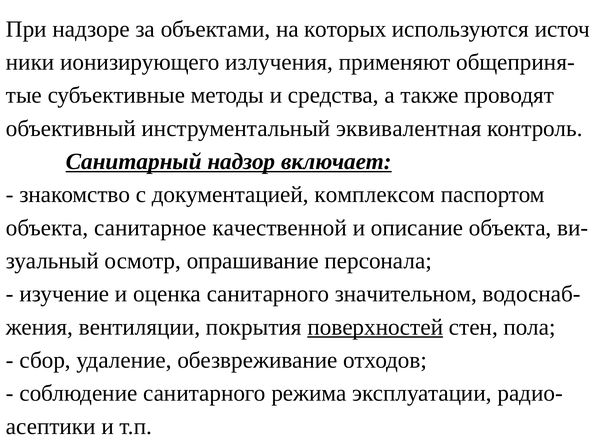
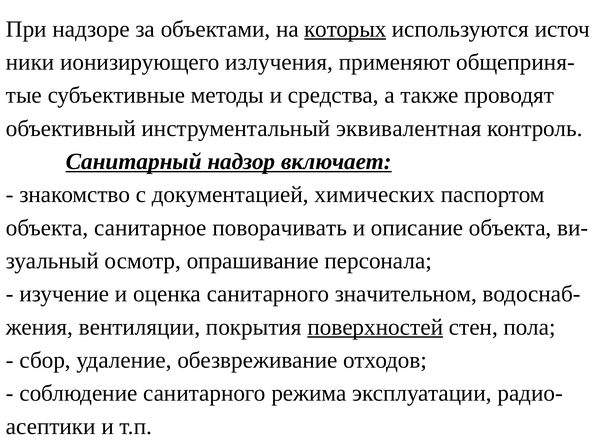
которых underline: none -> present (345, 29)
комплексом: комплексом -> химических (375, 195)
качественной: качественной -> поворачивать (280, 228)
